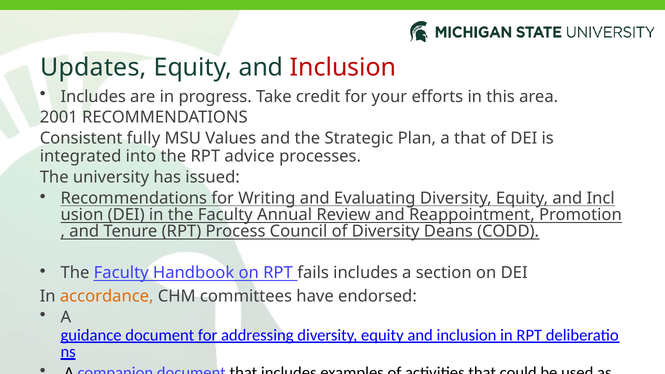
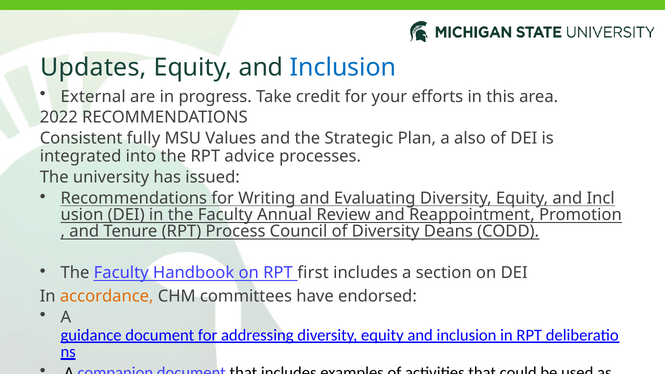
Inclusion colour: red -> blue (343, 68)
Includes: Includes -> External (93, 97)
2001: 2001 -> 2022 (59, 118)
a that: that -> also (470, 138)
fails: fails -> first (313, 273)
